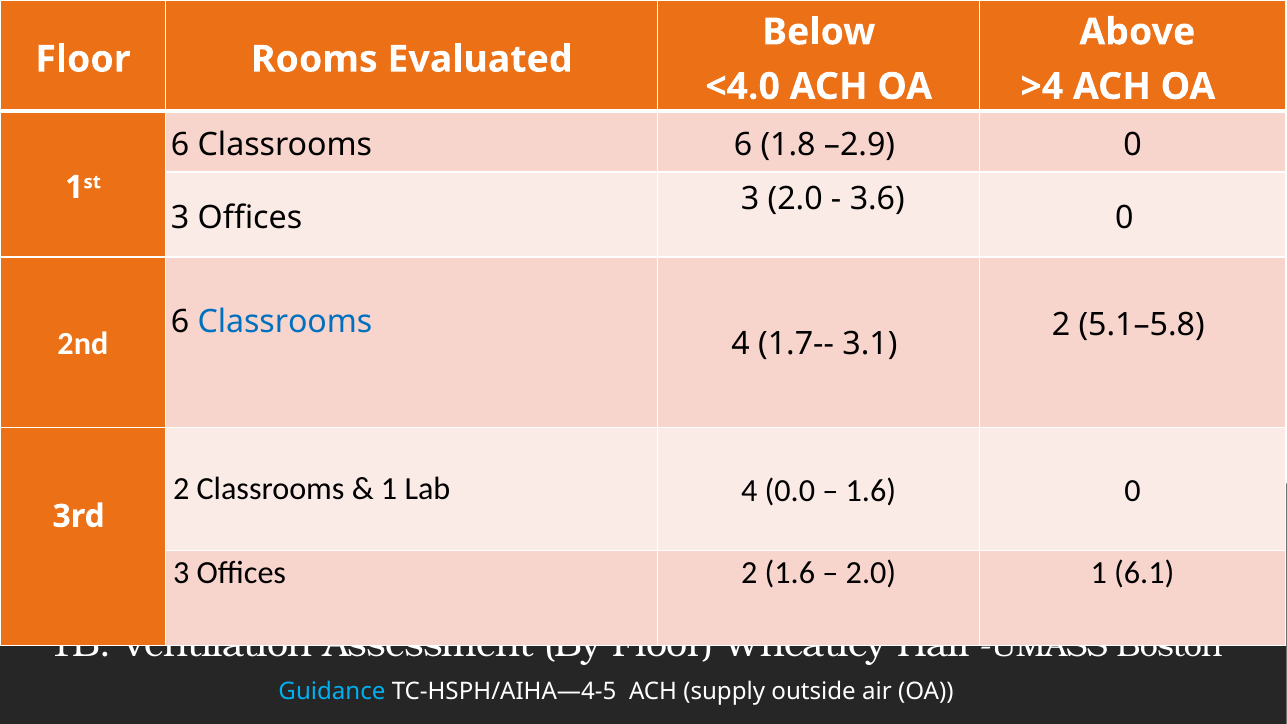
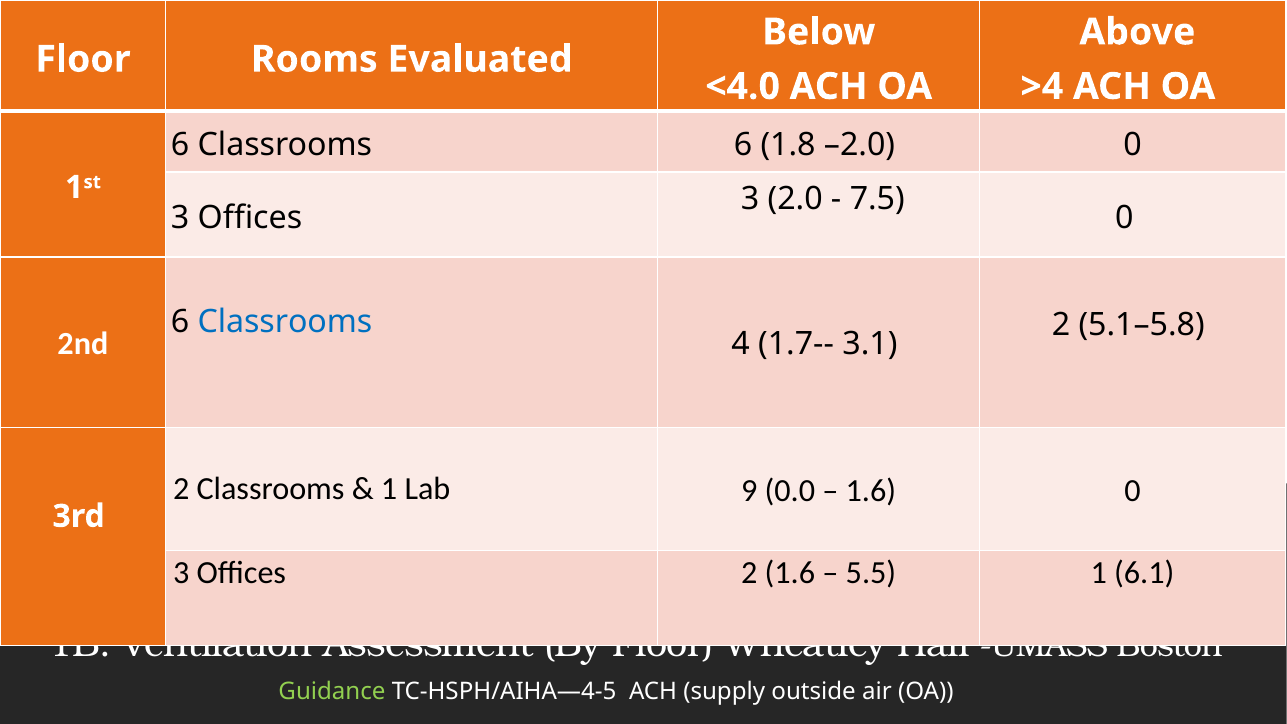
–2.9: –2.9 -> –2.0 (860, 145)
3.6: 3.6 -> 7.5 (877, 199)
Lab 4: 4 -> 9 (749, 490)
2.0: 2.0 -> 5.5 (871, 573)
Guidance colour: light blue -> light green (332, 691)
